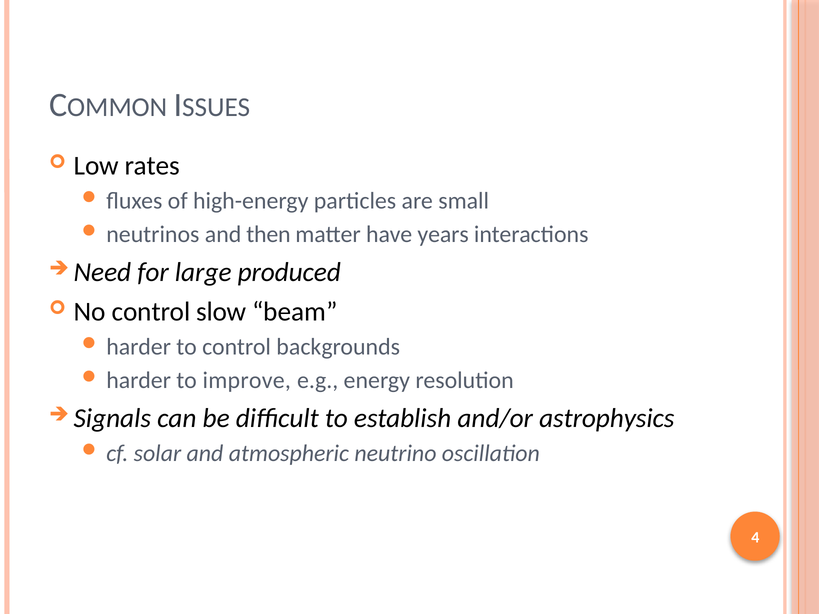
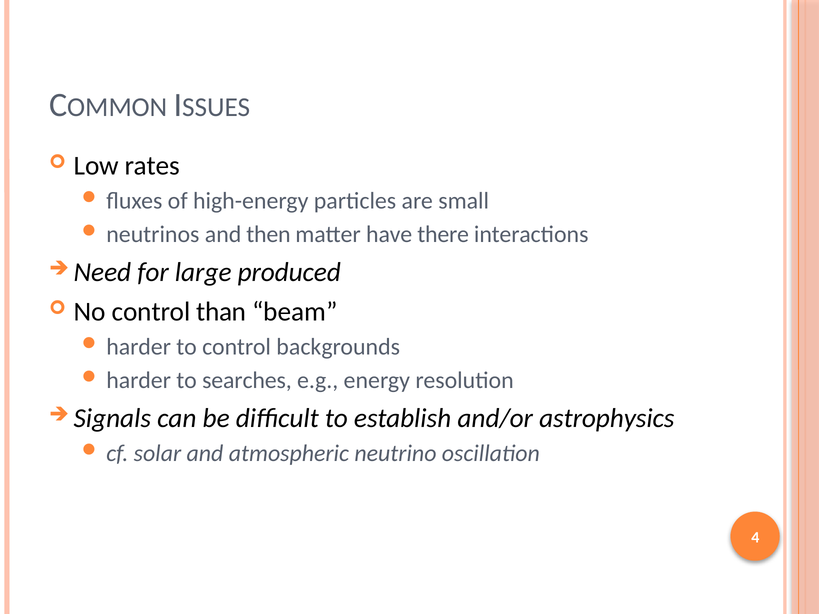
years: years -> there (443, 234)
slow: slow -> than (221, 312)
improve: improve -> searches (247, 380)
